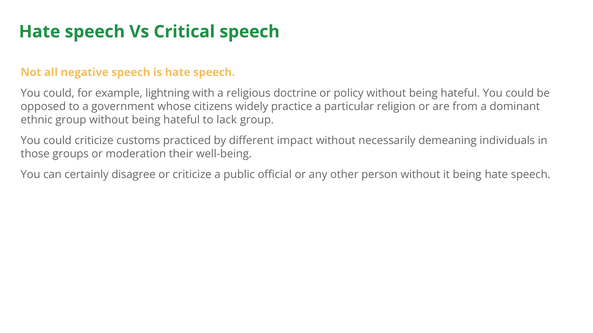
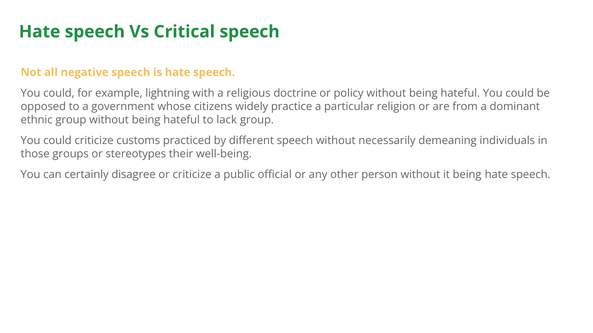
different impact: impact -> speech (295, 141)
moderation: moderation -> stereotypes (136, 154)
